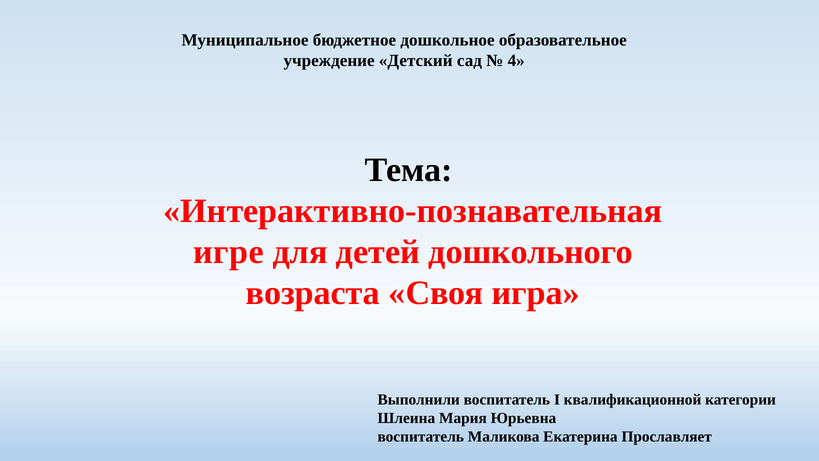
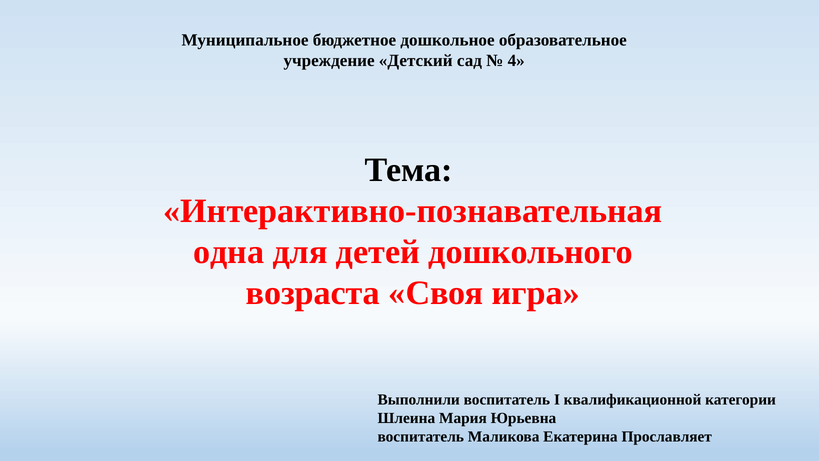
игре: игре -> одна (229, 252)
